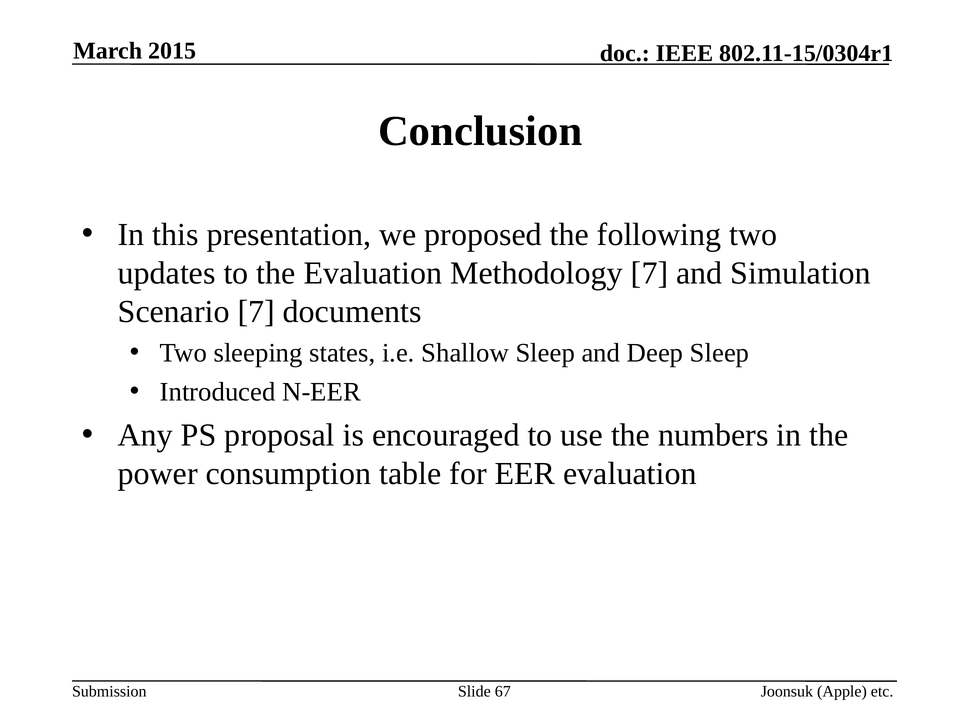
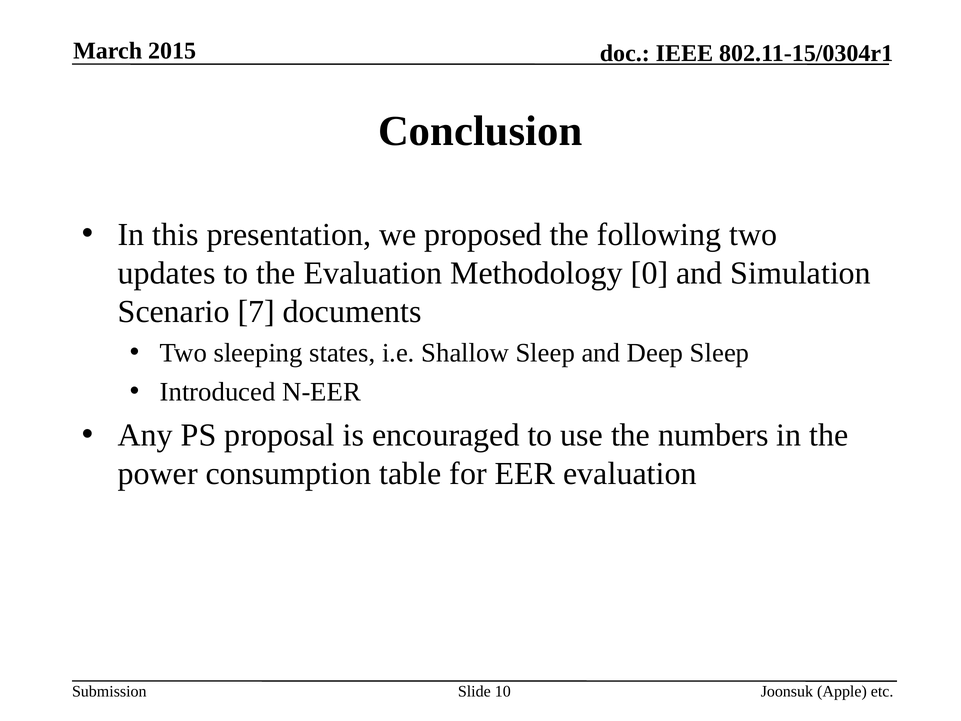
Methodology 7: 7 -> 0 (650, 273)
67: 67 -> 10 (503, 691)
